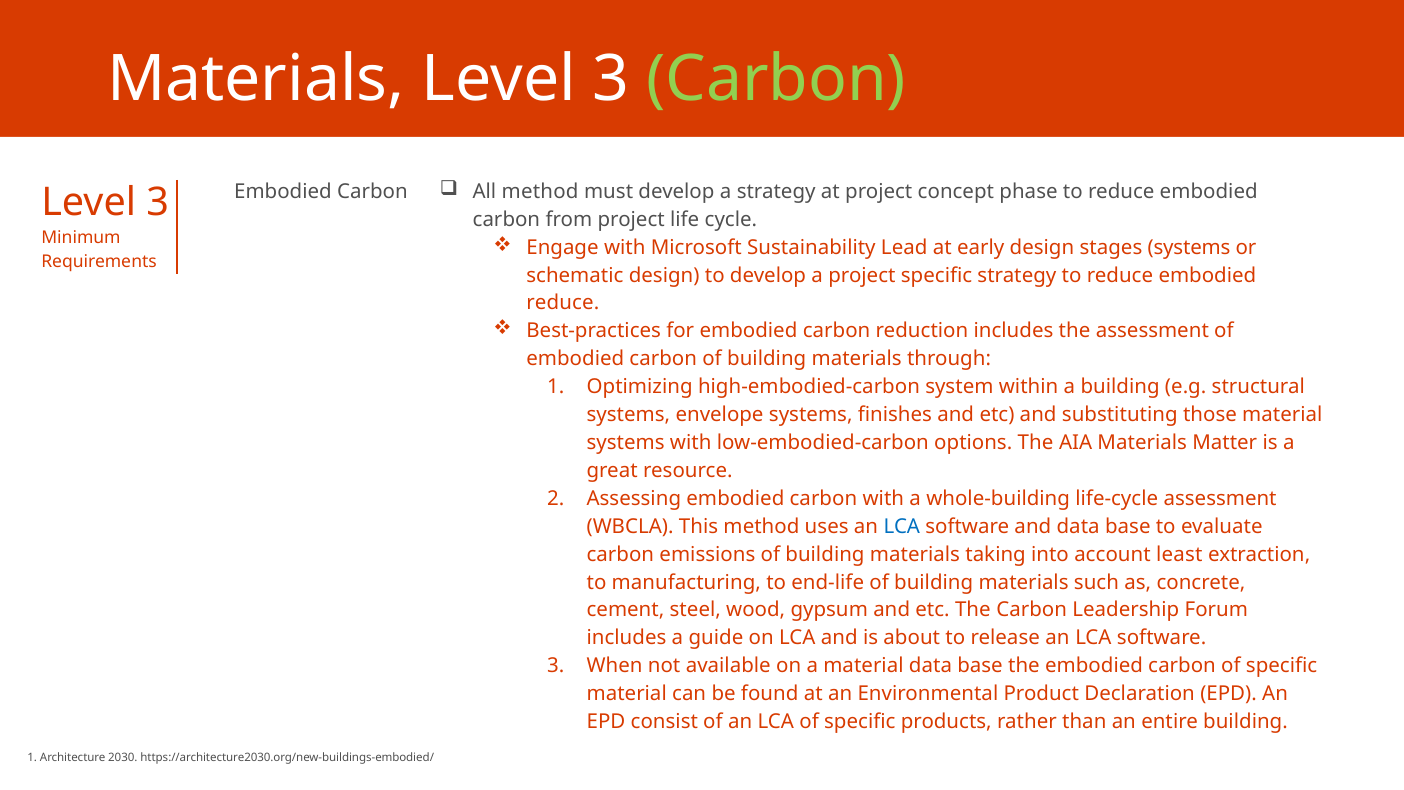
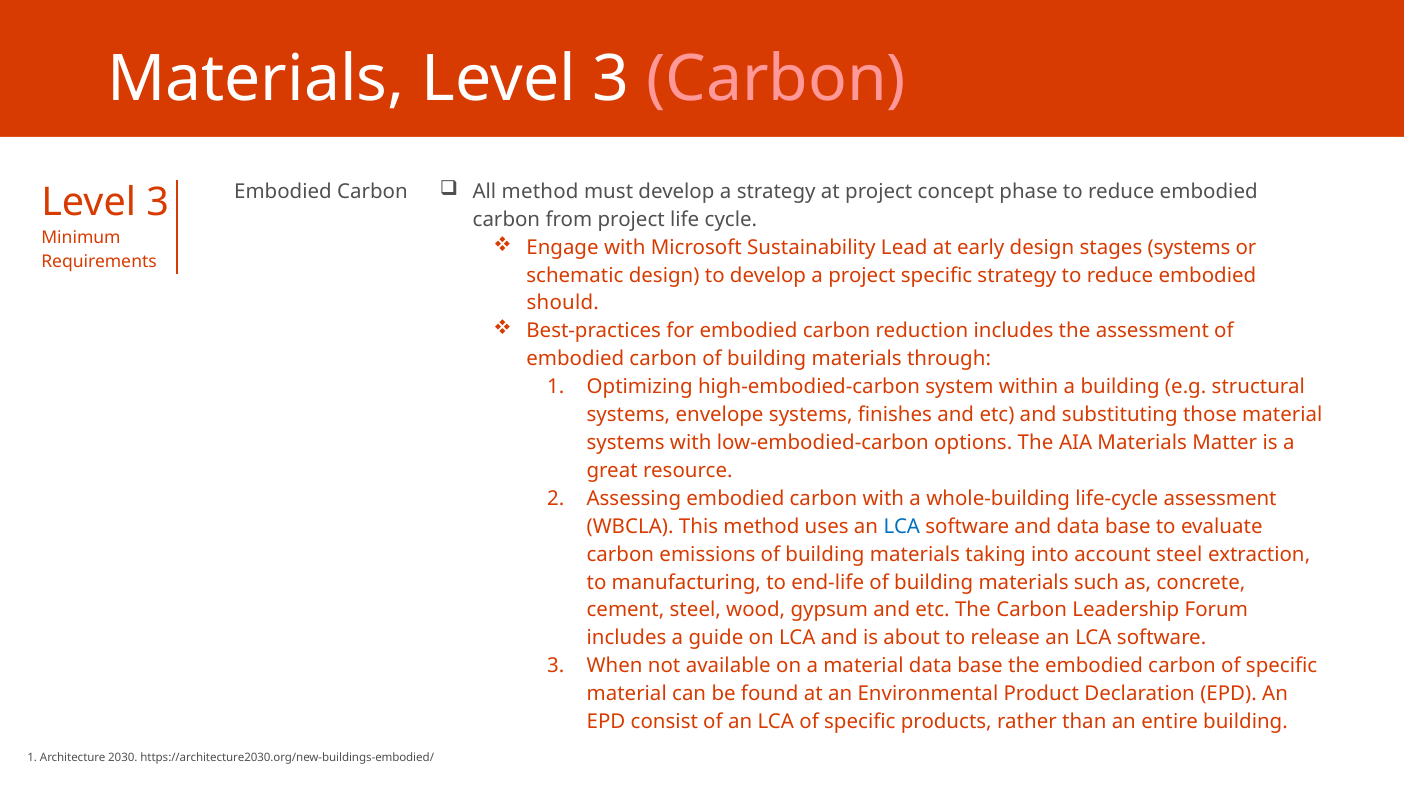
Carbon colour: light green -> pink (776, 79)
reduce: reduce -> should (563, 303)
account least: least -> steel (1179, 554)
